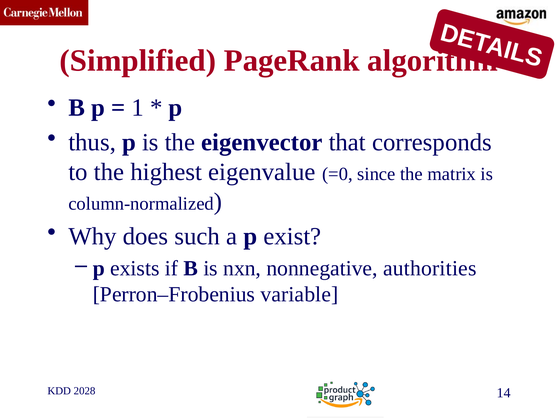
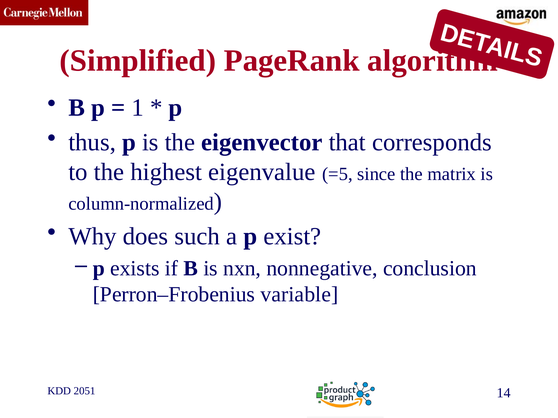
=0: =0 -> =5 (337, 174)
authorities: authorities -> conclusion (430, 269)
2028: 2028 -> 2051 (85, 391)
